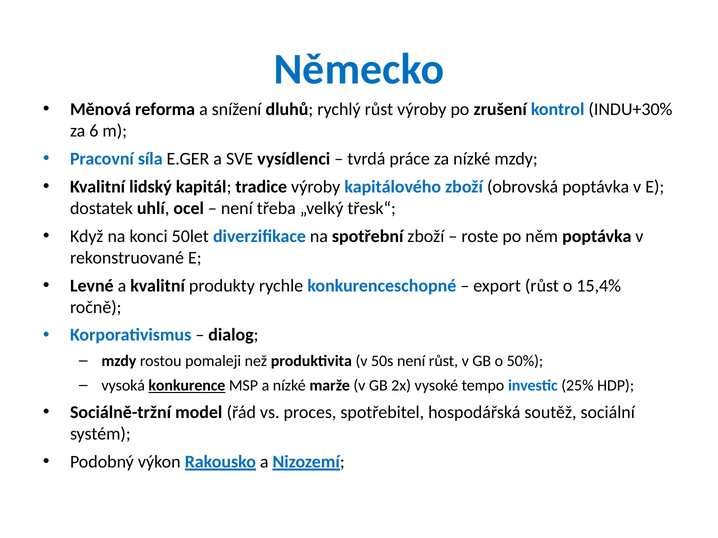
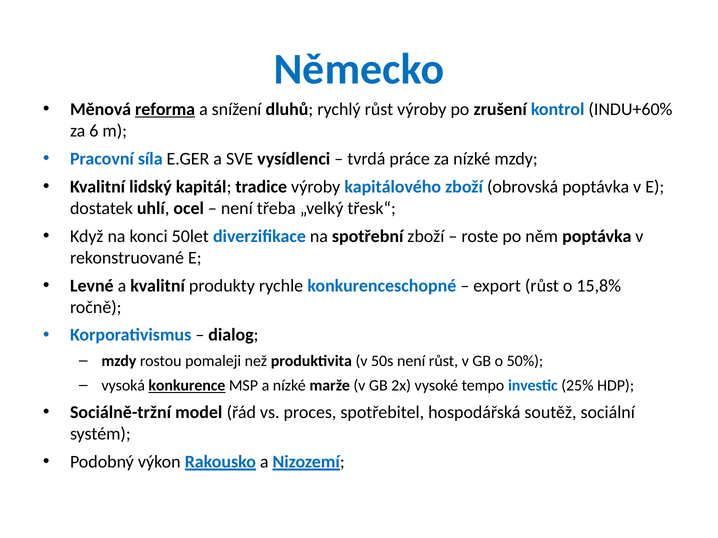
reforma underline: none -> present (165, 110)
INDU+30%: INDU+30% -> INDU+60% (630, 110)
15,4%: 15,4% -> 15,8% (599, 286)
